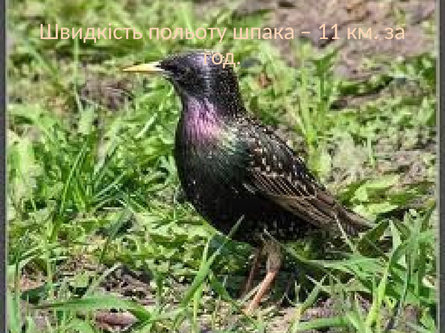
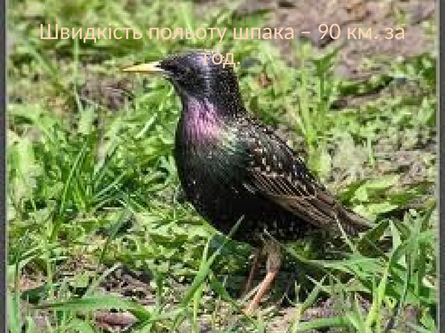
11: 11 -> 90 (329, 32)
